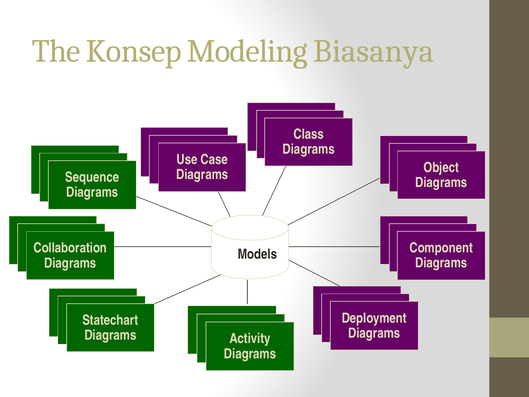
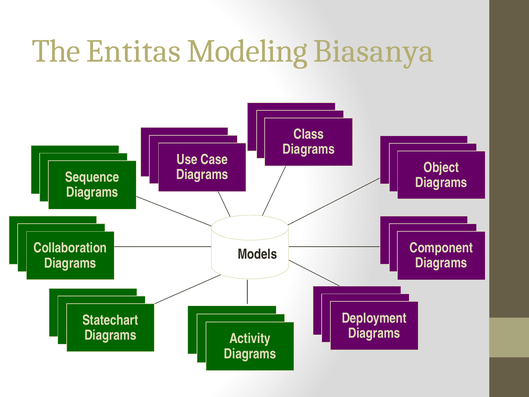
Konsep: Konsep -> Entitas (134, 51)
